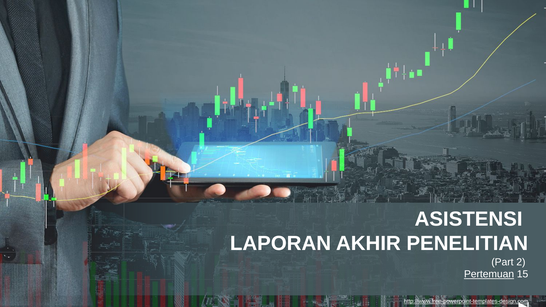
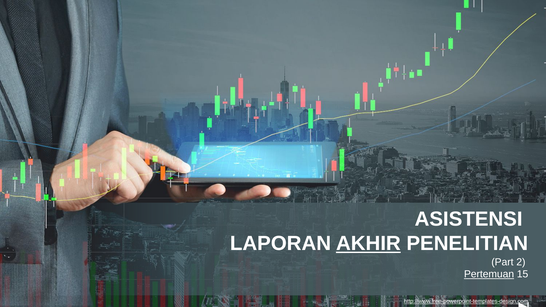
AKHIR underline: none -> present (368, 244)
